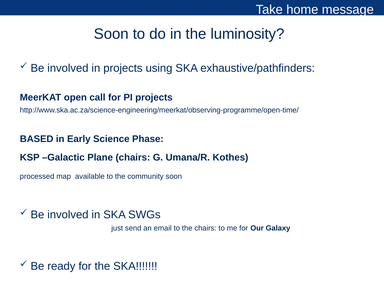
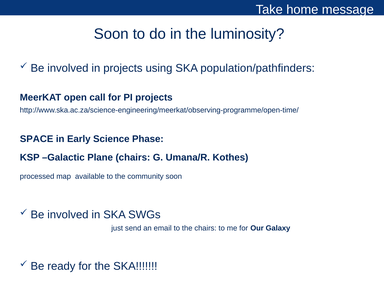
exhaustive/pathfinders: exhaustive/pathfinders -> population/pathfinders (258, 68)
BASED: BASED -> SPACE (37, 139)
